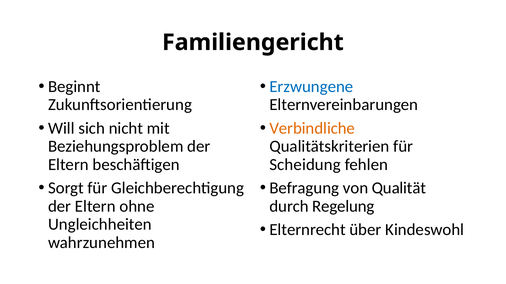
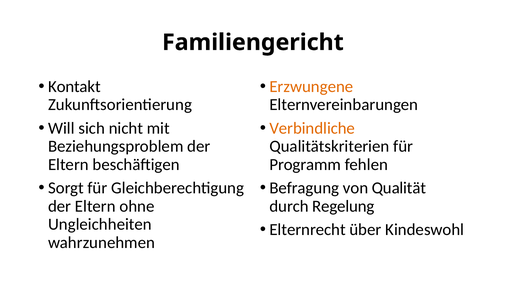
Beginnt: Beginnt -> Kontakt (74, 87)
Erzwungene colour: blue -> orange (311, 87)
Scheidung: Scheidung -> Programm (305, 165)
